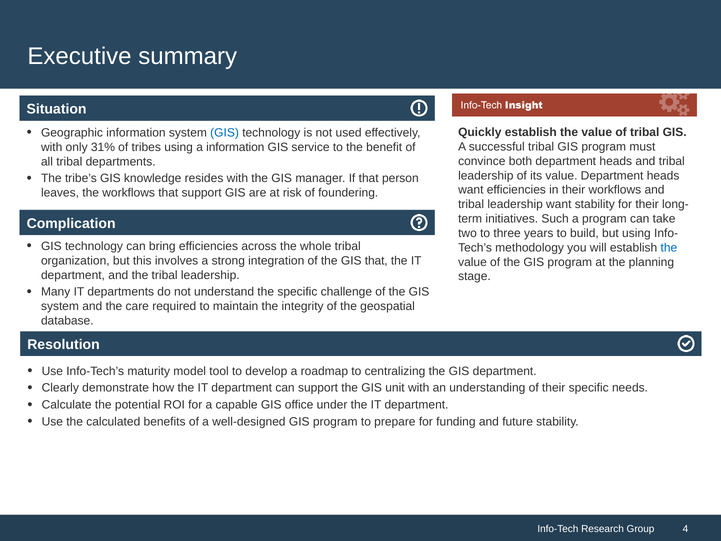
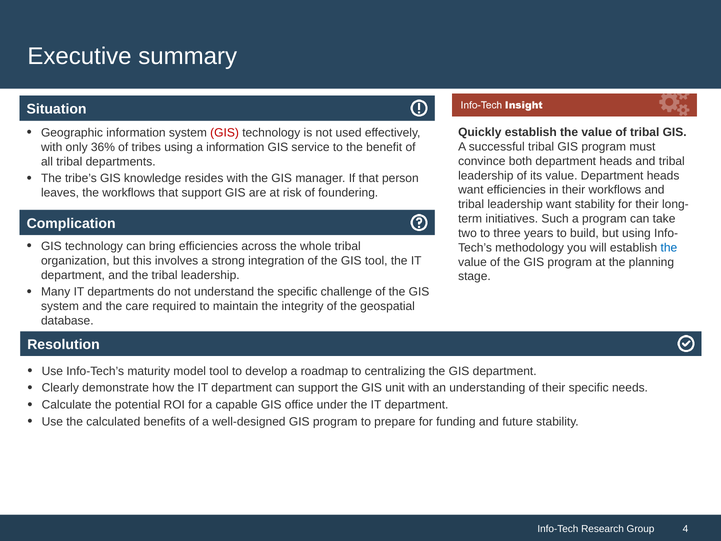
GIS colour: blue -> red (225, 133)
31%: 31% -> 36% (103, 147)
GIS that: that -> tool (376, 261)
